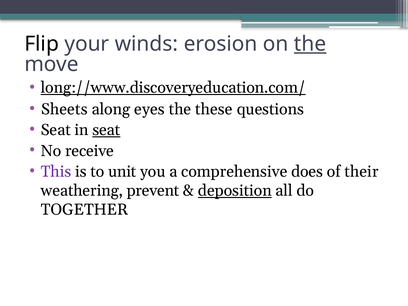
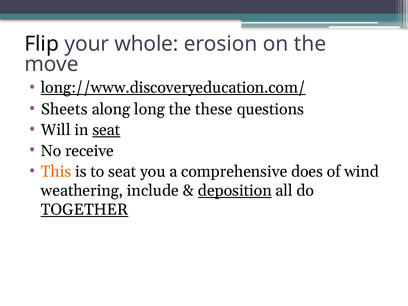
winds: winds -> whole (147, 44)
the underline: present -> none (310, 44)
eyes: eyes -> long (150, 109)
Seat: Seat -> Will (56, 130)
This colour: purple -> orange (56, 172)
to unit: unit -> seat (122, 172)
their: their -> wind (362, 172)
prevent: prevent -> include (153, 191)
TOGETHER underline: none -> present (85, 210)
